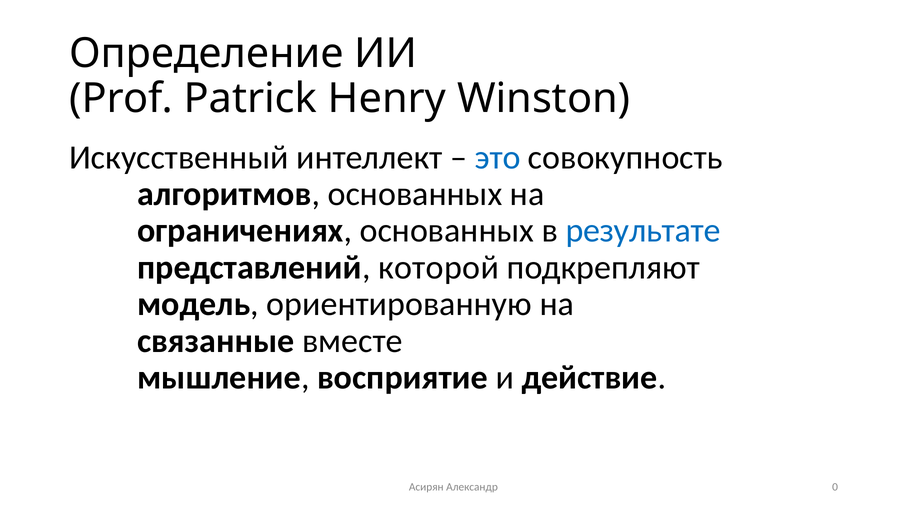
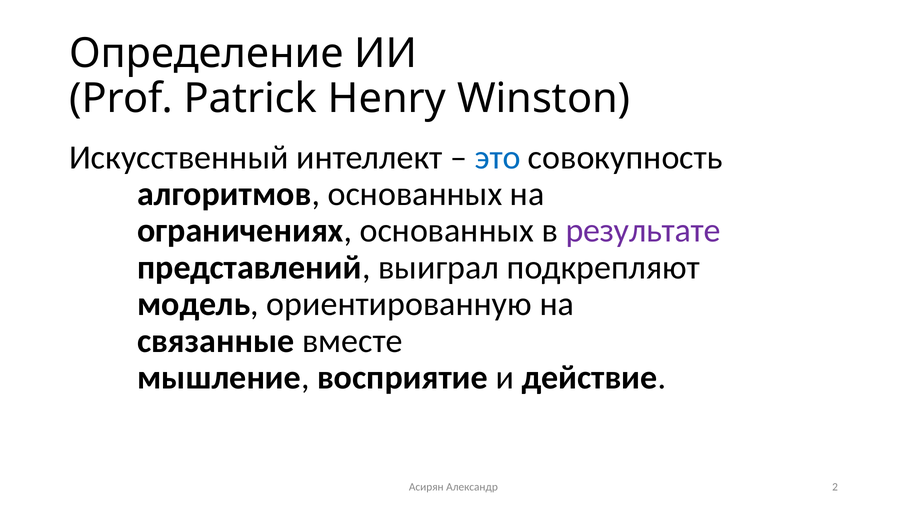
результате colour: blue -> purple (643, 231)
которой: которой -> выиграл (439, 268)
0: 0 -> 2 (835, 487)
